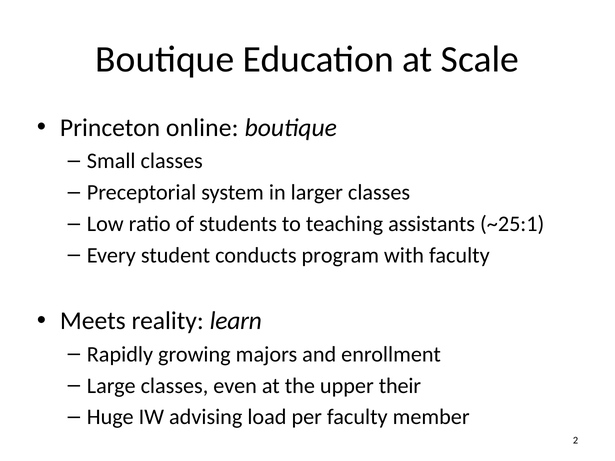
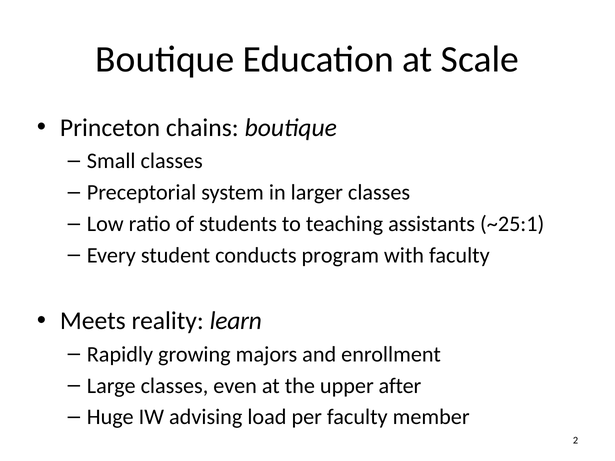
online: online -> chains (202, 128)
their: their -> after (400, 386)
